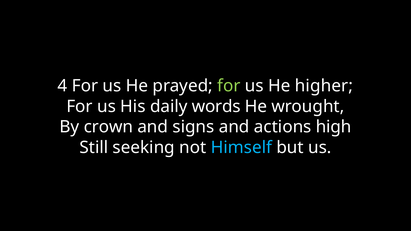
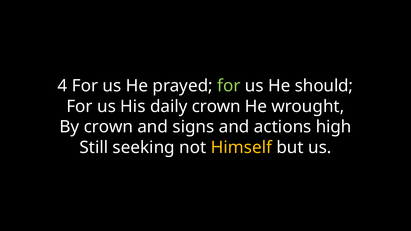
higher: higher -> should (324, 86)
daily words: words -> crown (216, 107)
Himself colour: light blue -> yellow (241, 148)
